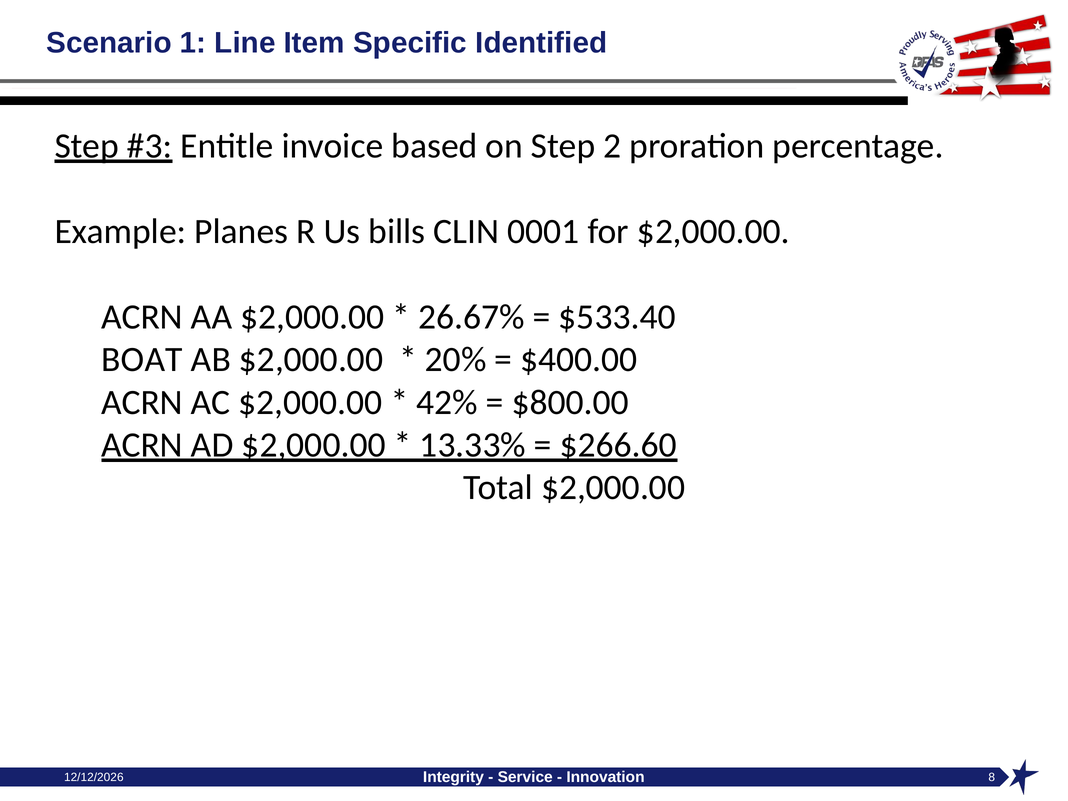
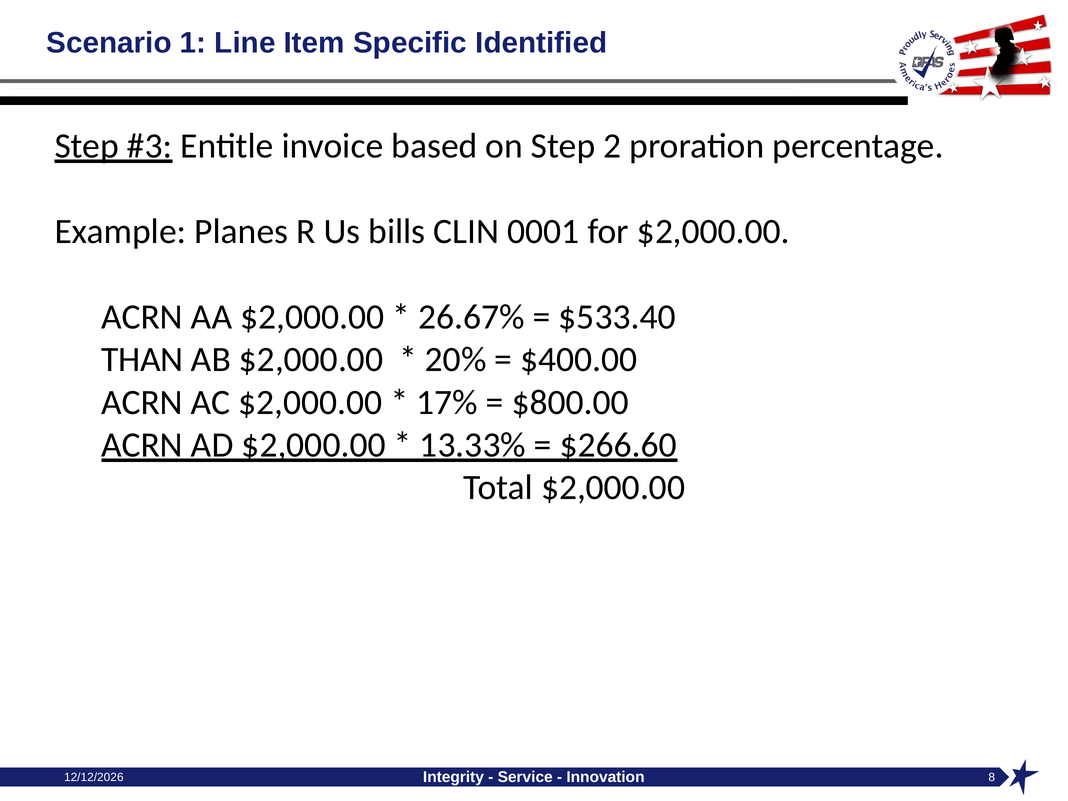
BOAT: BOAT -> THAN (142, 360)
42%: 42% -> 17% (447, 402)
